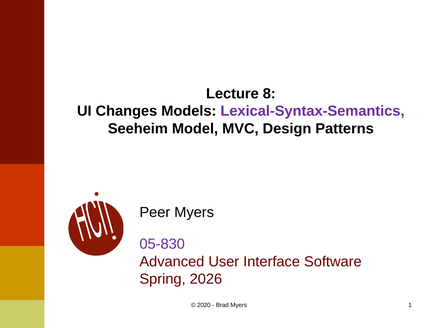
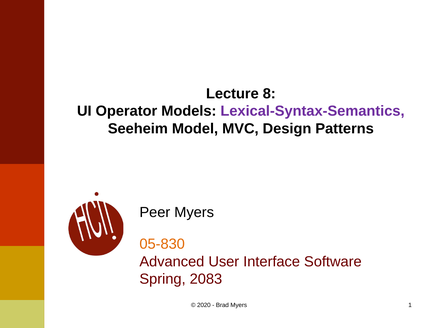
Changes: Changes -> Operator (126, 111)
05-830 colour: purple -> orange (162, 244)
2026: 2026 -> 2083 (206, 280)
